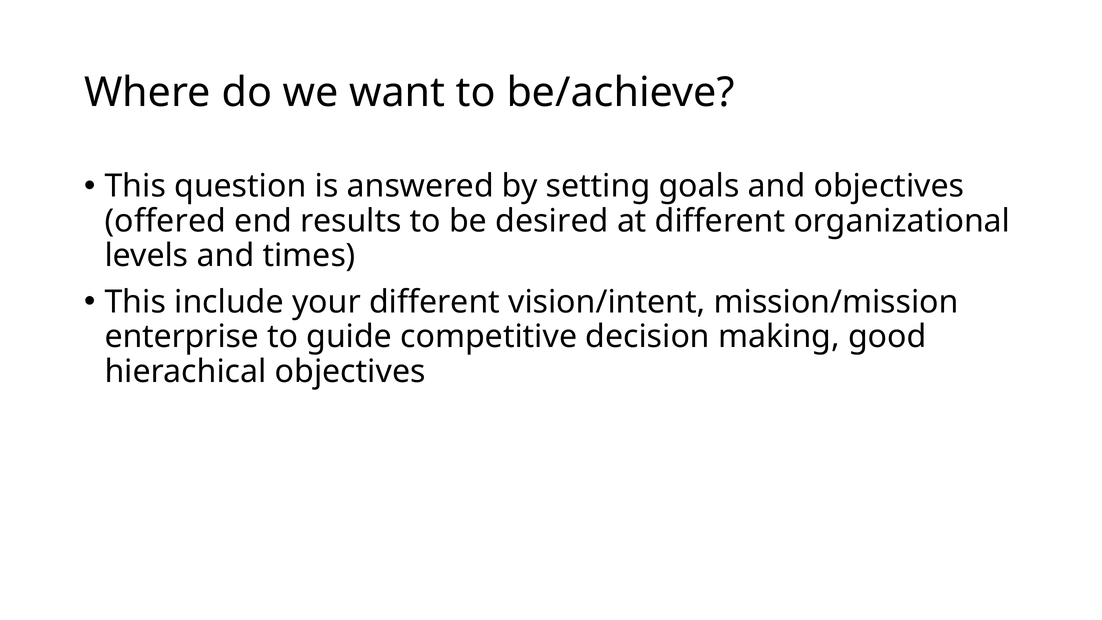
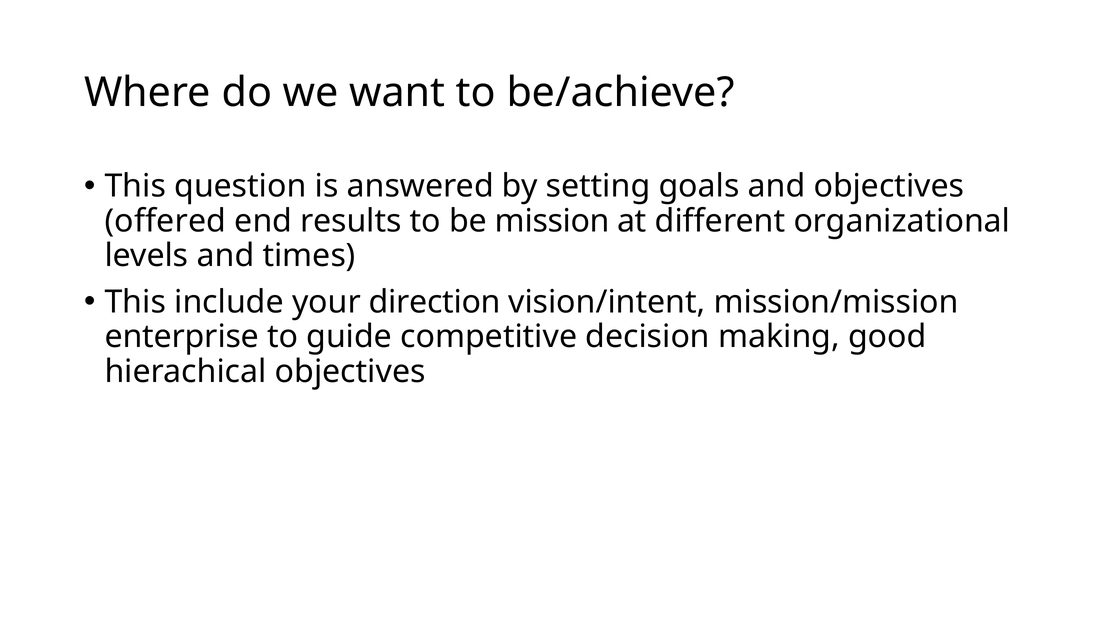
desired: desired -> mission (552, 221)
your different: different -> direction (435, 302)
